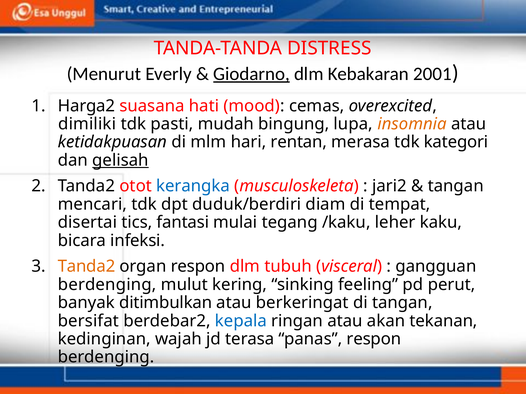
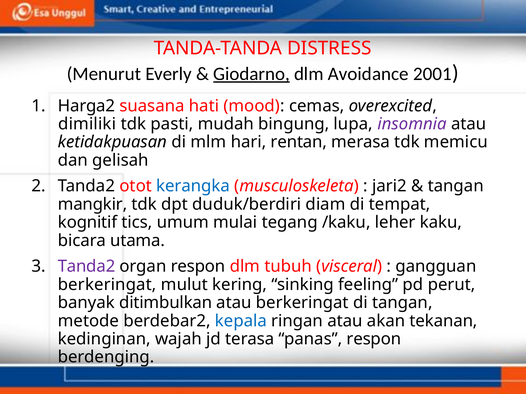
Kebakaran: Kebakaran -> Avoidance (368, 74)
insomnia colour: orange -> purple (412, 124)
kategori: kategori -> memicu (456, 142)
gelisah underline: present -> none (120, 160)
mencari: mencari -> mangkir (93, 205)
disertai: disertai -> kognitif (88, 223)
fantasi: fantasi -> umum (183, 223)
infeksi: infeksi -> utama (138, 241)
Tanda2 colour: orange -> purple (87, 267)
berdenging: berdenging -> berkeringat (107, 285)
bersifat: bersifat -> metode (88, 321)
